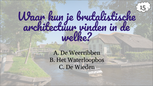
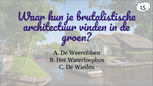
welke: welke -> groen (76, 38)
